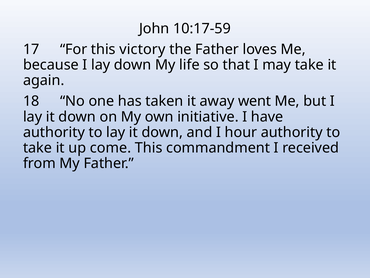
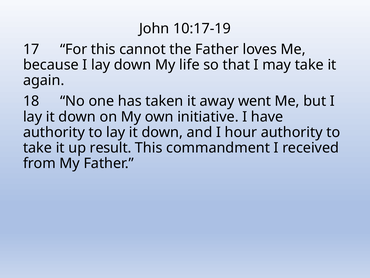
10:17-59: 10:17-59 -> 10:17-19 (202, 29)
victory: victory -> cannot (143, 49)
come: come -> result (111, 148)
